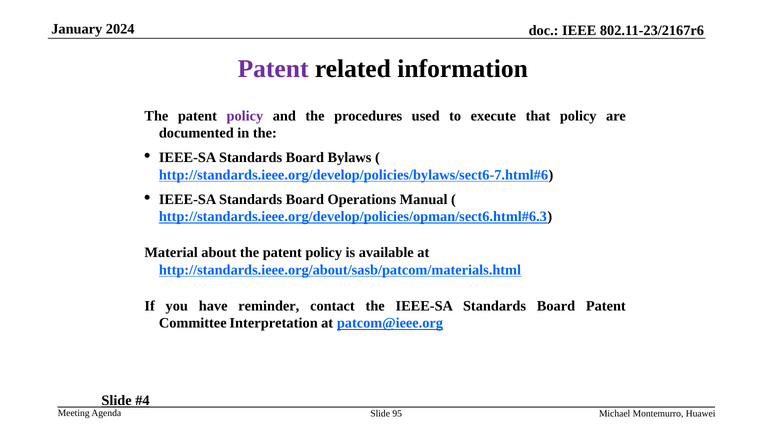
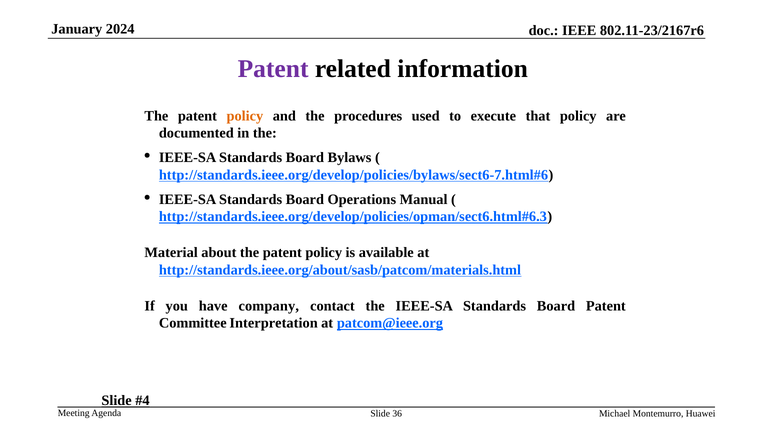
policy colour: purple -> orange (245, 116)
reminder: reminder -> company (269, 306)
95: 95 -> 36 (397, 413)
